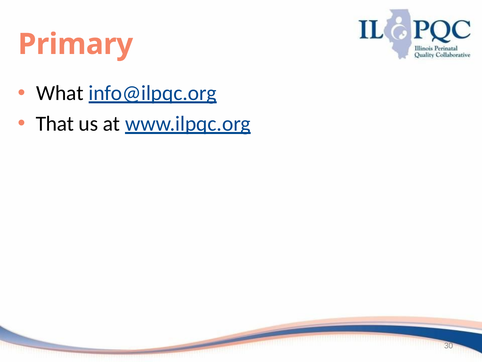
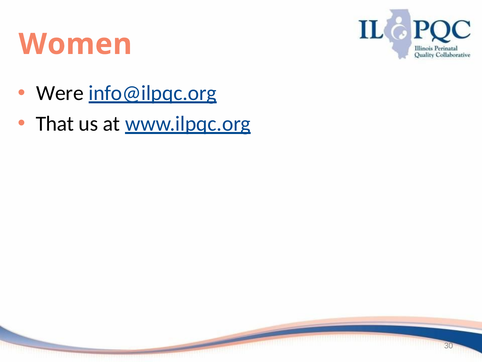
Primary: Primary -> Women (75, 44)
What: What -> Were (60, 93)
